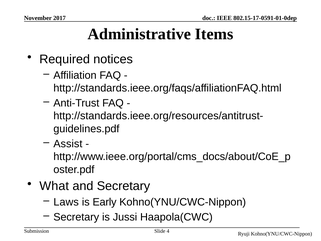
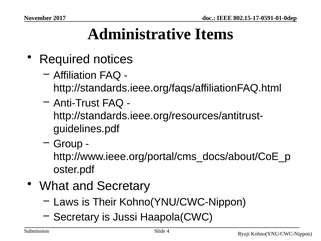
Assist: Assist -> Group (68, 144)
Early: Early -> Their (105, 202)
